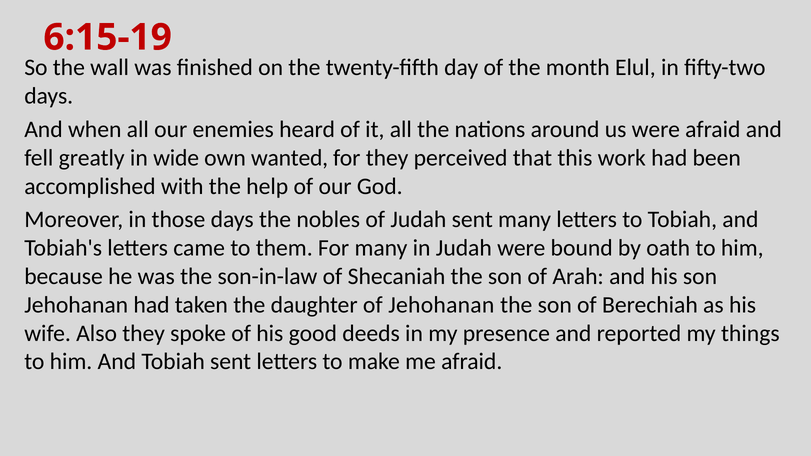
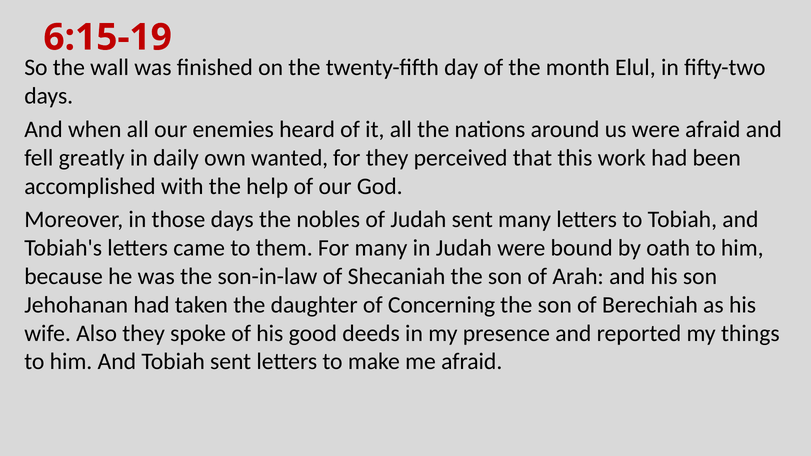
wide: wide -> daily (176, 158)
of Jehohanan: Jehohanan -> Concerning (442, 305)
